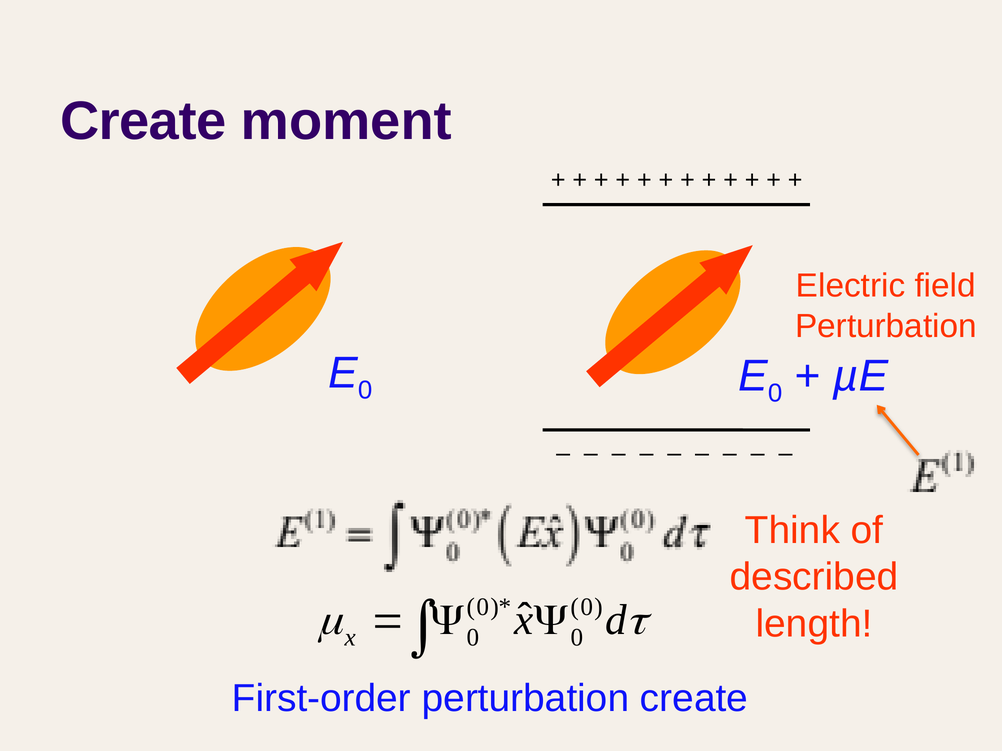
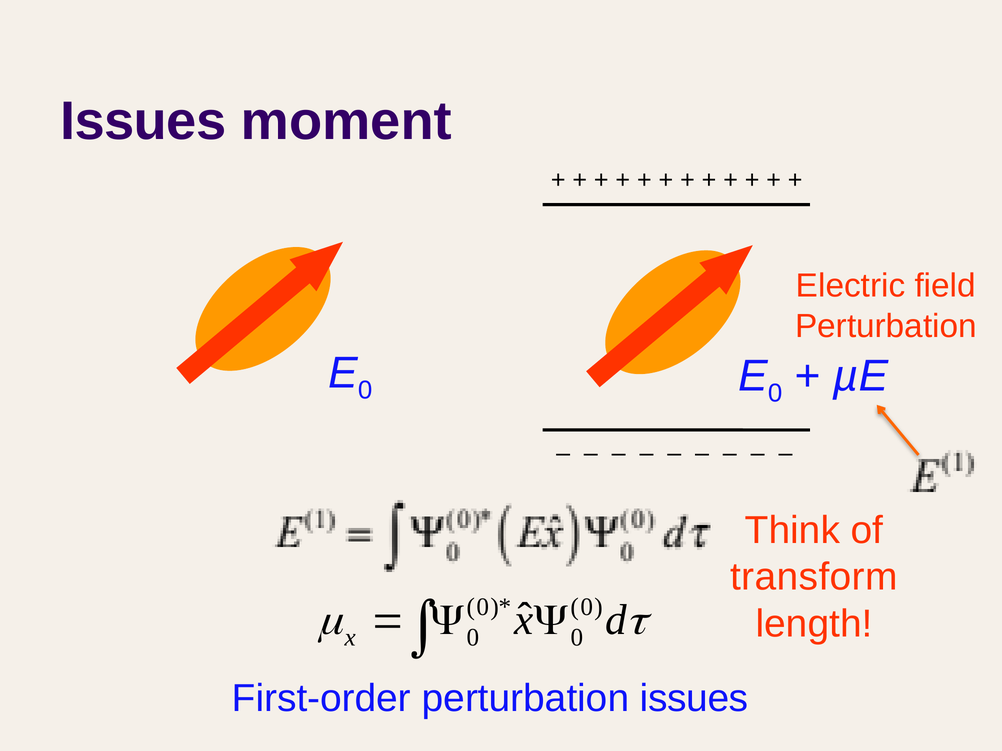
Create: Create -> Issues (143, 122)
described: described -> transform (814, 577)
perturbation create: create -> issues (694, 699)
